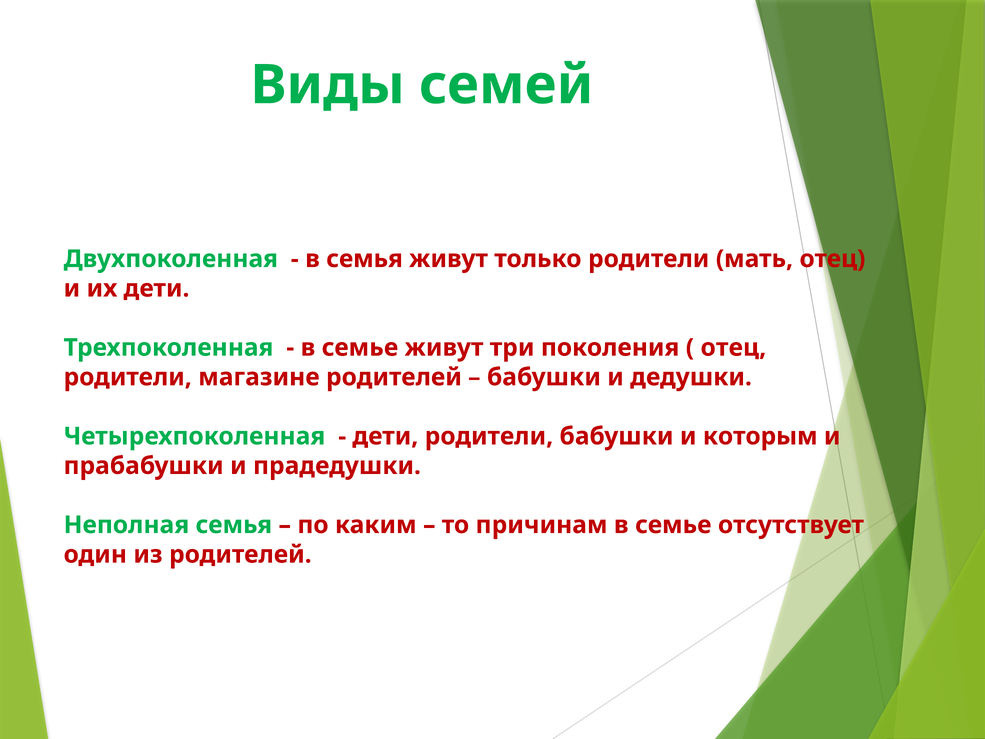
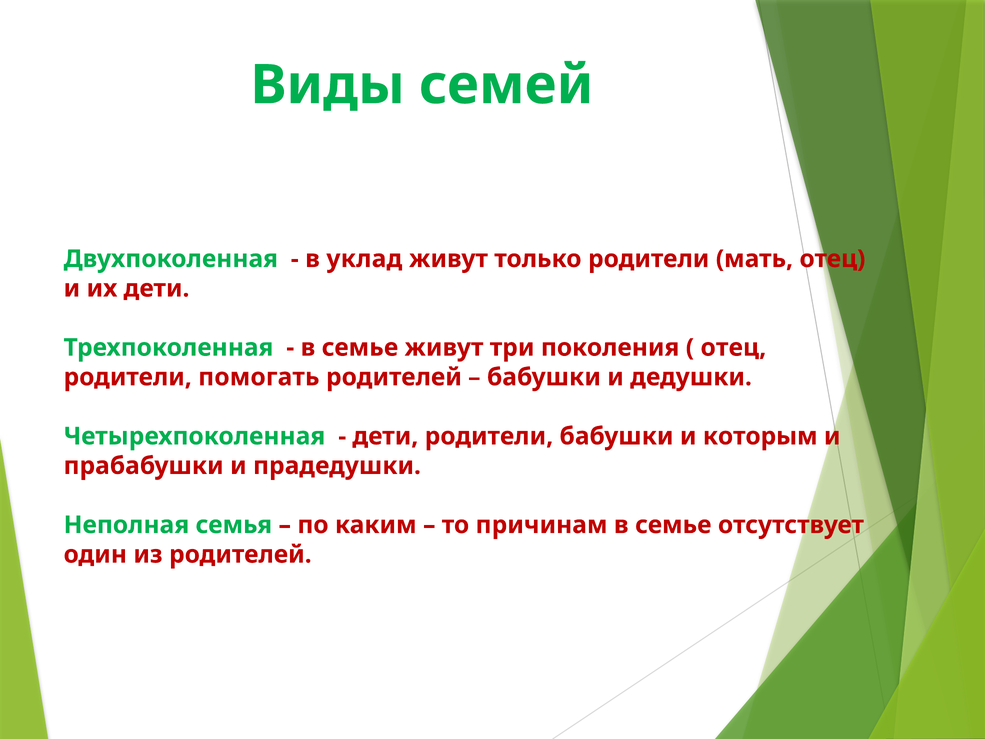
в семья: семья -> уклад (364, 259)
магазине: магазине -> помогать (259, 377)
